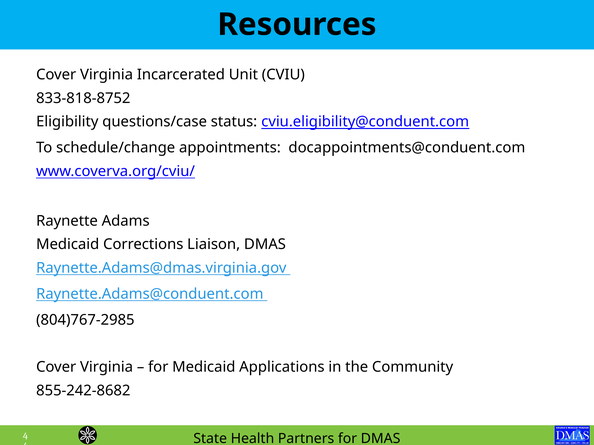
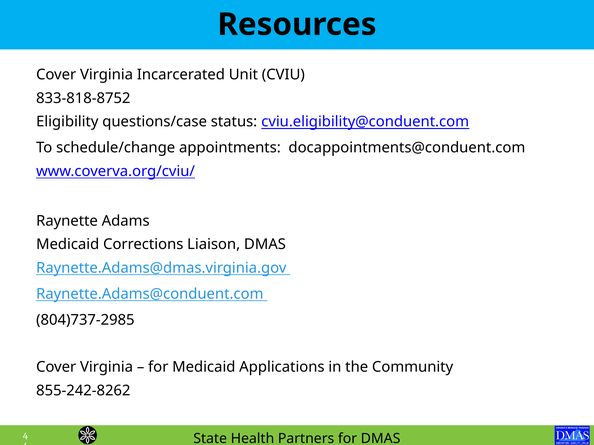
804)767-2985: 804)767-2985 -> 804)737-2985 (85, 320)
855-242-8682: 855-242-8682 -> 855-242-8262 (83, 391)
